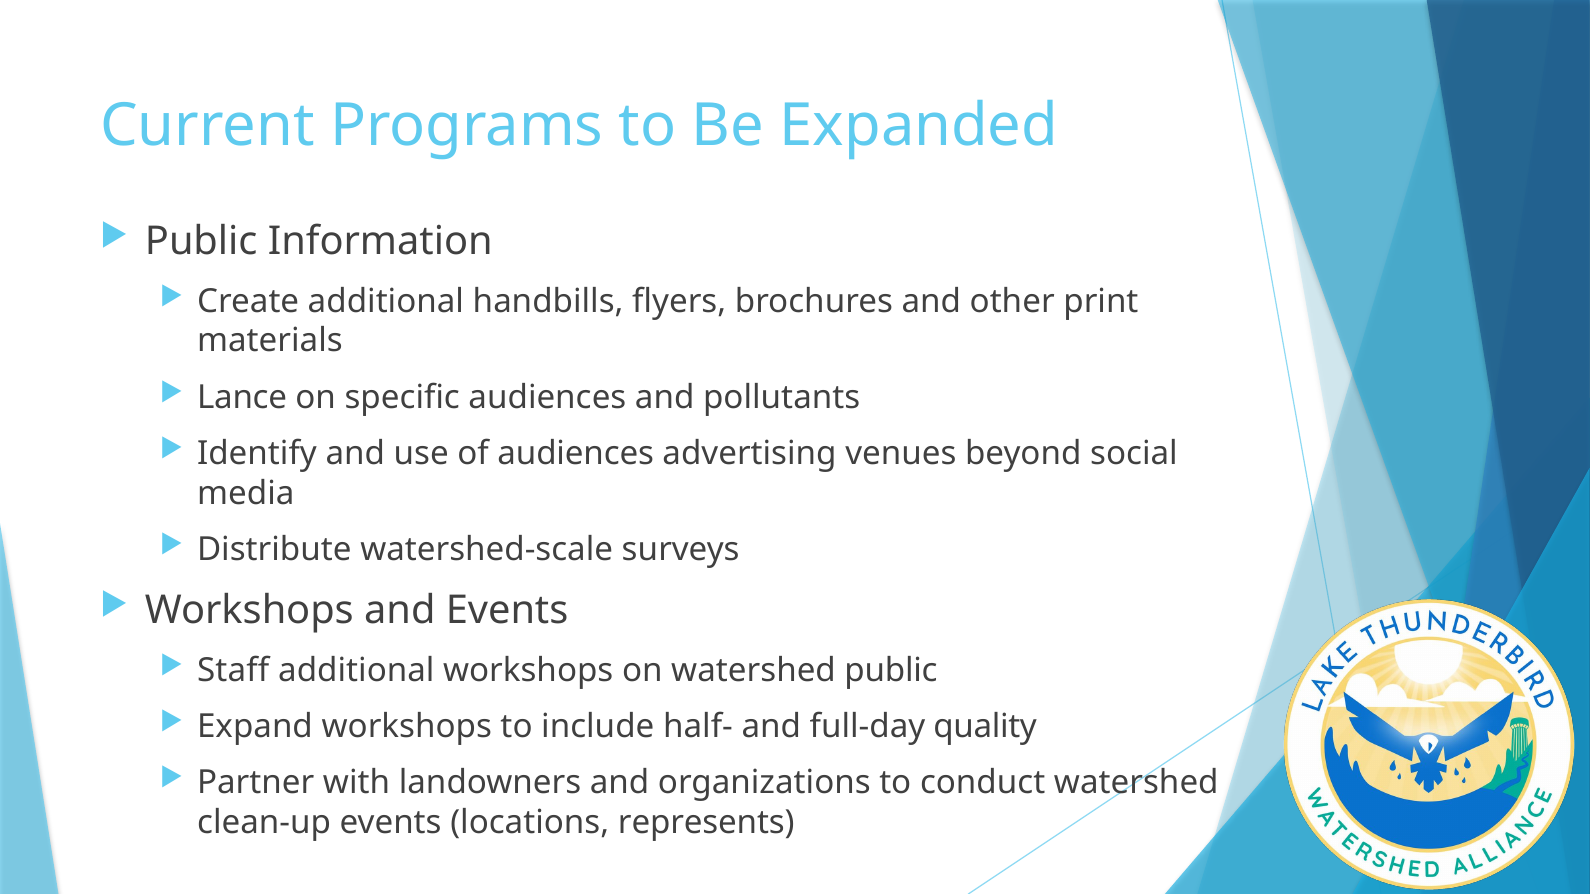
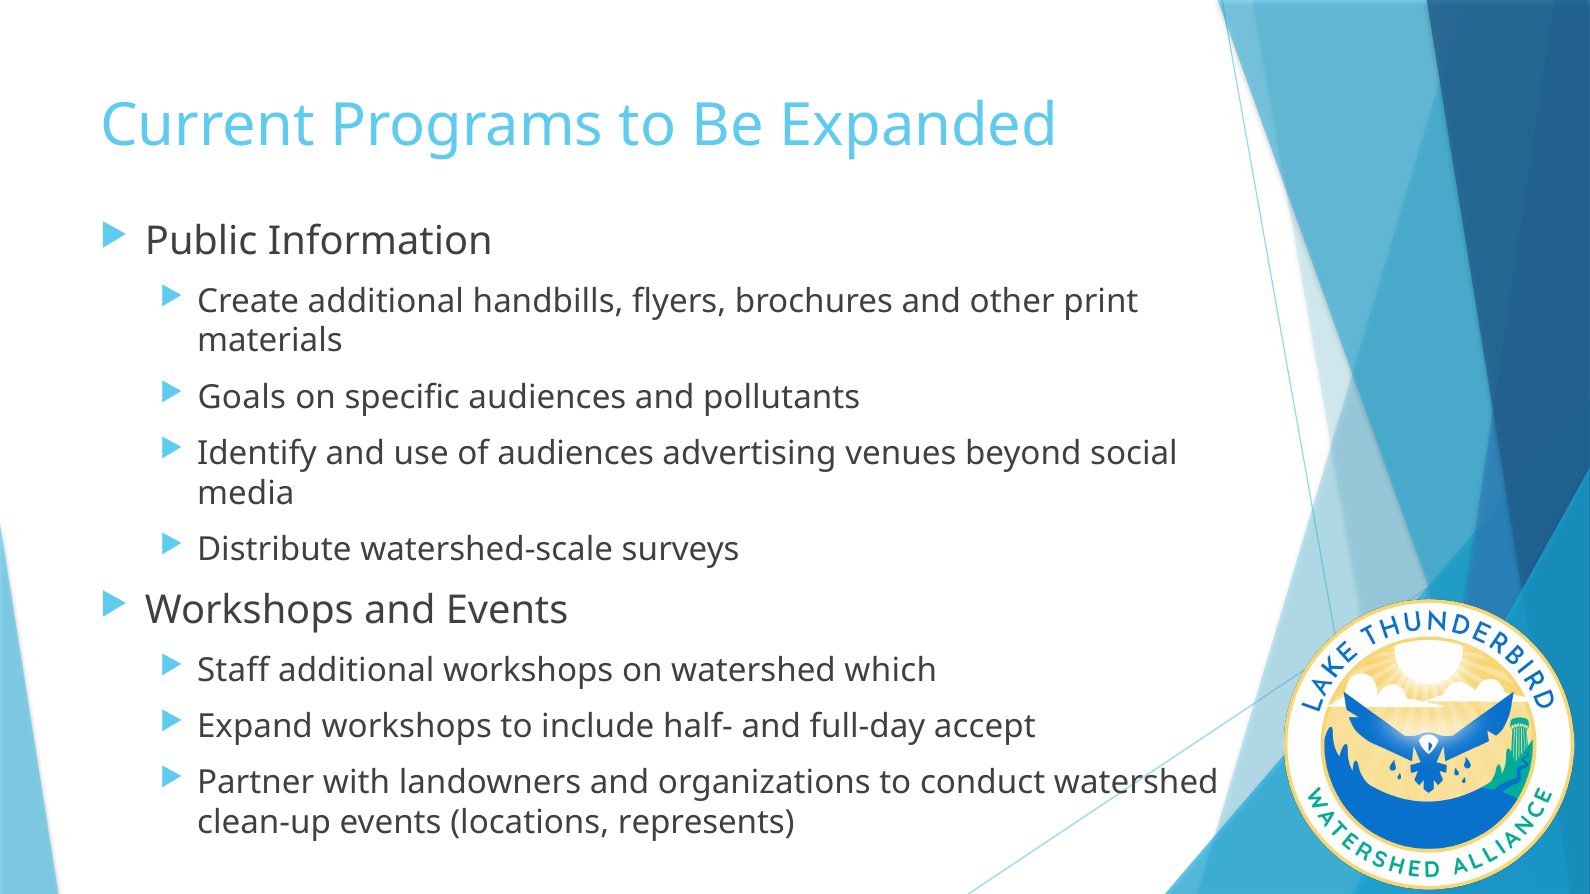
Lance: Lance -> Goals (242, 398)
watershed public: public -> which (891, 671)
quality: quality -> accept (985, 727)
